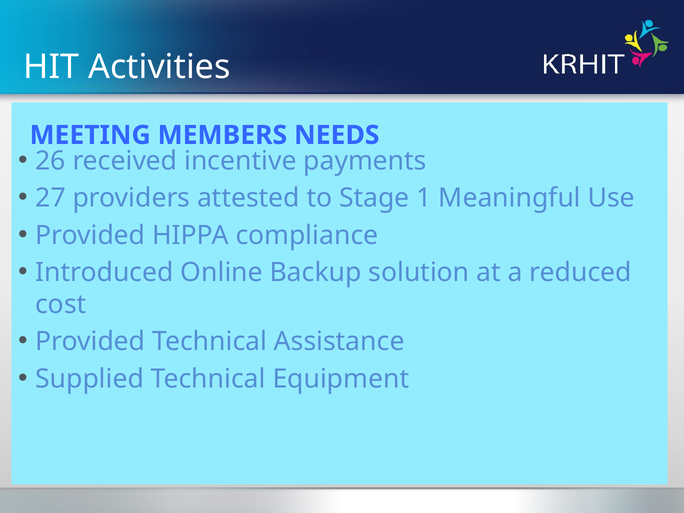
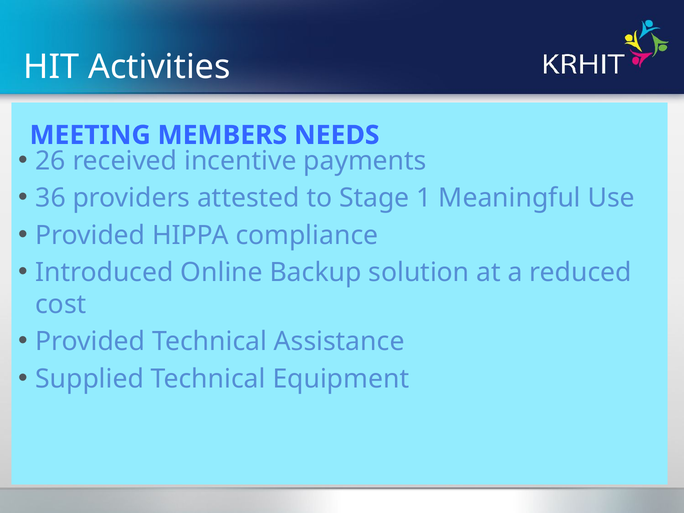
27: 27 -> 36 (51, 198)
